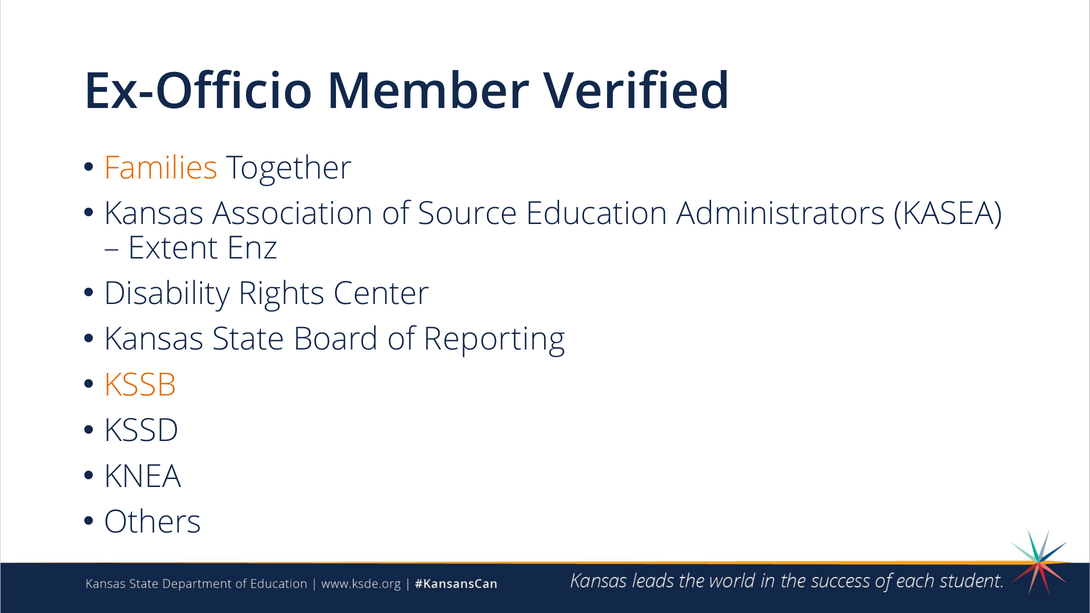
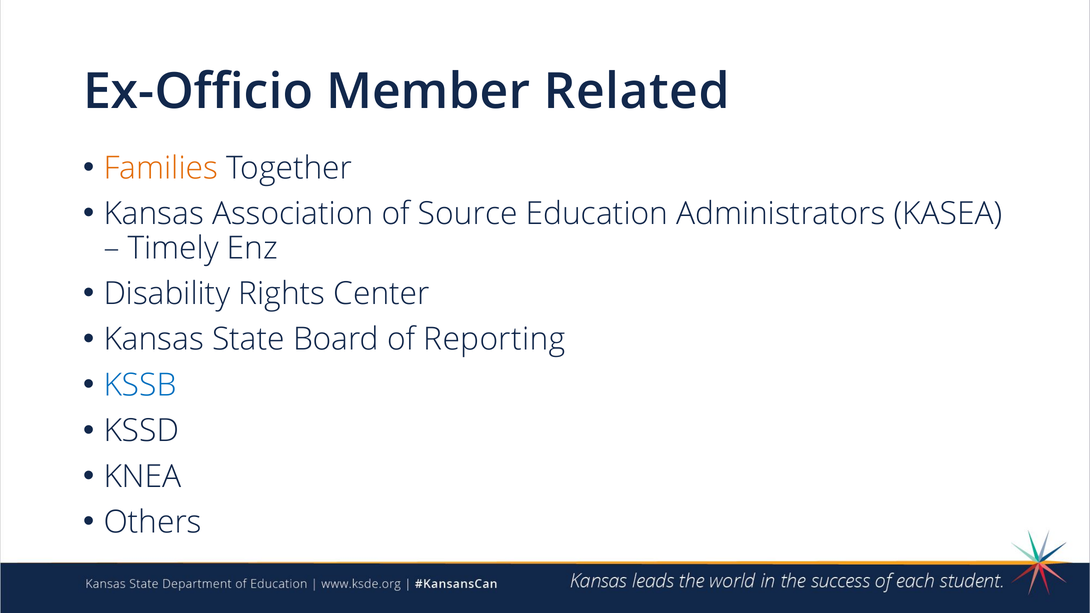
Verified: Verified -> Related (637, 92)
Extent: Extent -> Timely (173, 248)
KSSB colour: orange -> blue (140, 385)
